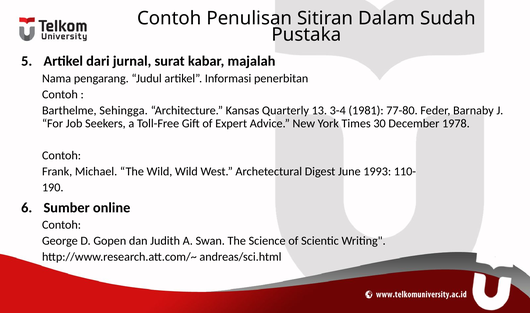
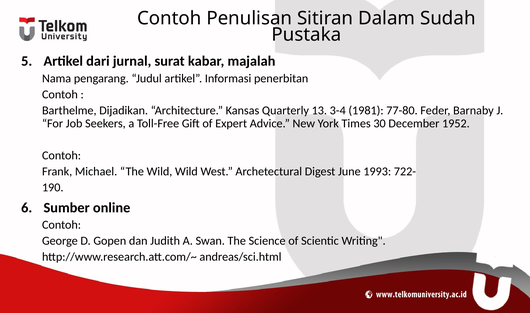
Sehingga: Sehingga -> Dijadikan (124, 110)
1978: 1978 -> 1952 (456, 124)
110-: 110- -> 722- (405, 172)
